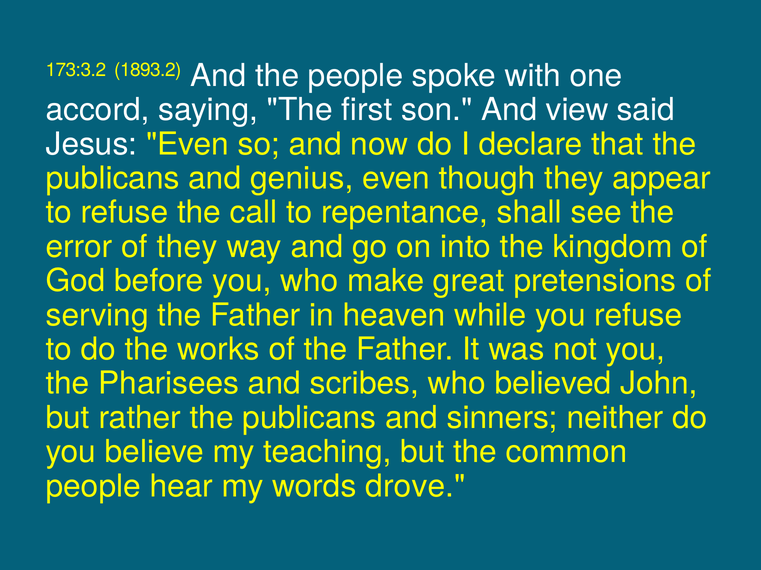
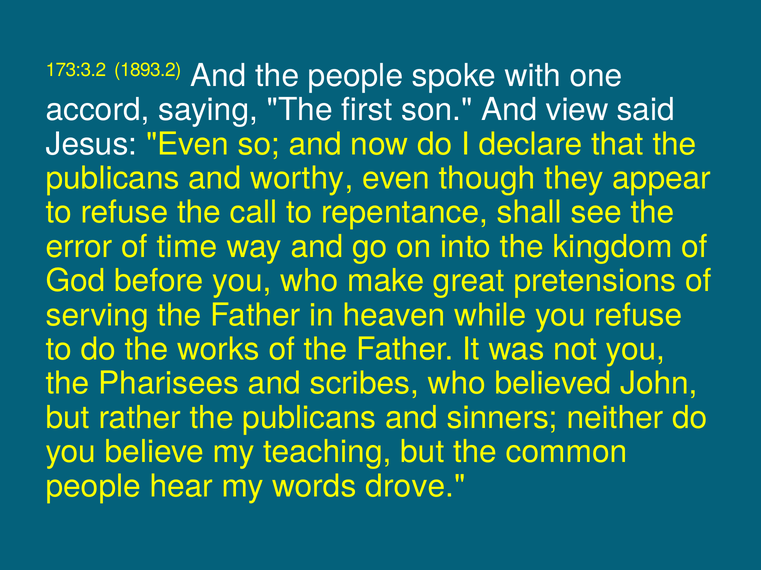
genius: genius -> worthy (302, 179)
of they: they -> time (187, 247)
